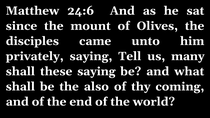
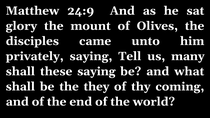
24:6: 24:6 -> 24:9 (81, 11)
since: since -> glory (21, 26)
also: also -> they (96, 87)
